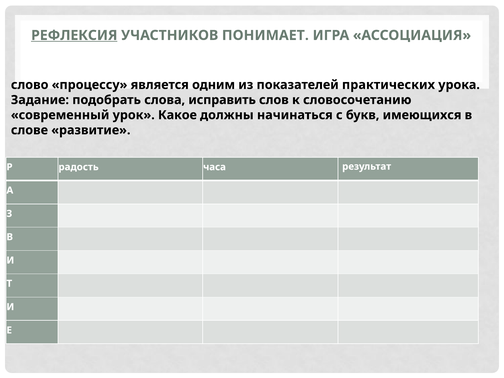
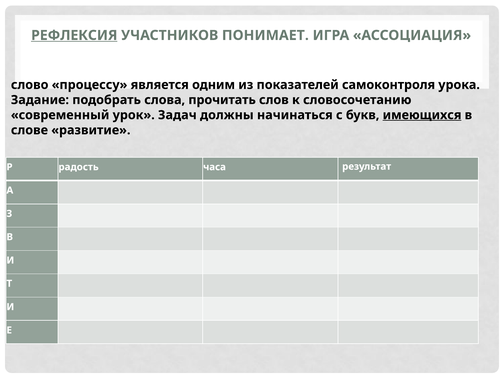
практических: практических -> самоконтроля (389, 85)
исправить: исправить -> прочитать (222, 100)
Какое: Какое -> Задач (177, 115)
имеющихся underline: none -> present (422, 115)
